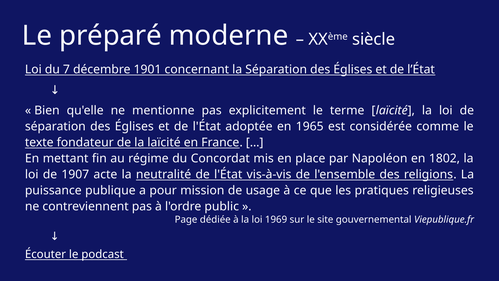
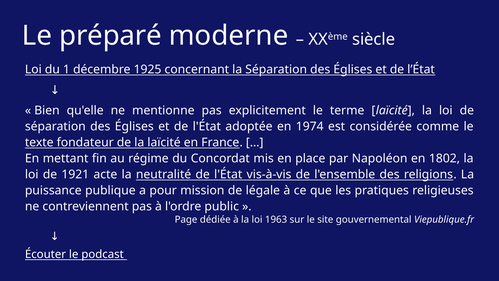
7: 7 -> 1 (66, 69)
1901: 1901 -> 1925 (148, 69)
1965: 1965 -> 1974 (310, 126)
1907: 1907 -> 1921 (75, 174)
usage: usage -> légale (263, 190)
1969: 1969 -> 1963 (276, 219)
